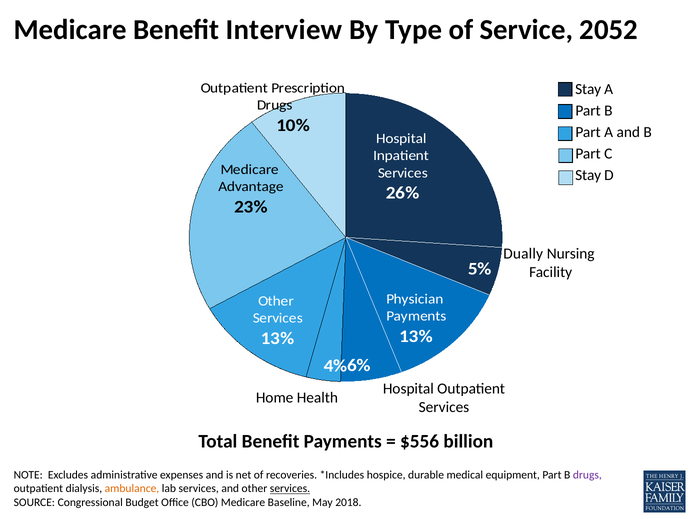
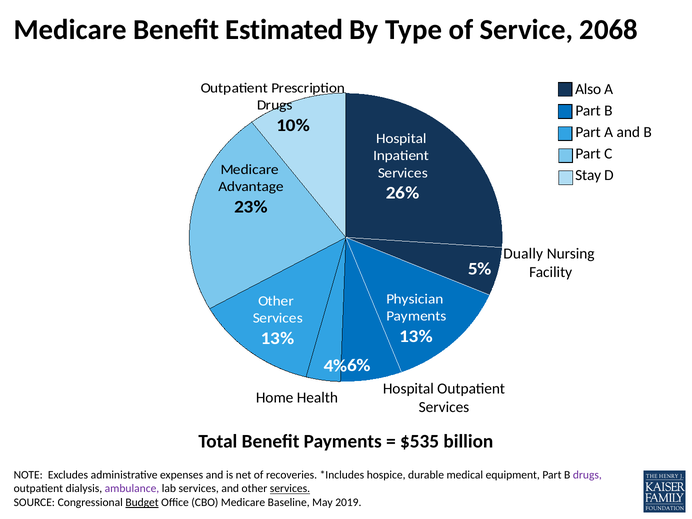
Interview: Interview -> Estimated (284, 30)
2052: 2052 -> 2068 (609, 30)
Stay: Stay -> Also (588, 89)
$556: $556 -> $535 (420, 441)
ambulance colour: orange -> purple (132, 489)
Budget underline: none -> present (142, 503)
2018: 2018 -> 2019 (348, 503)
